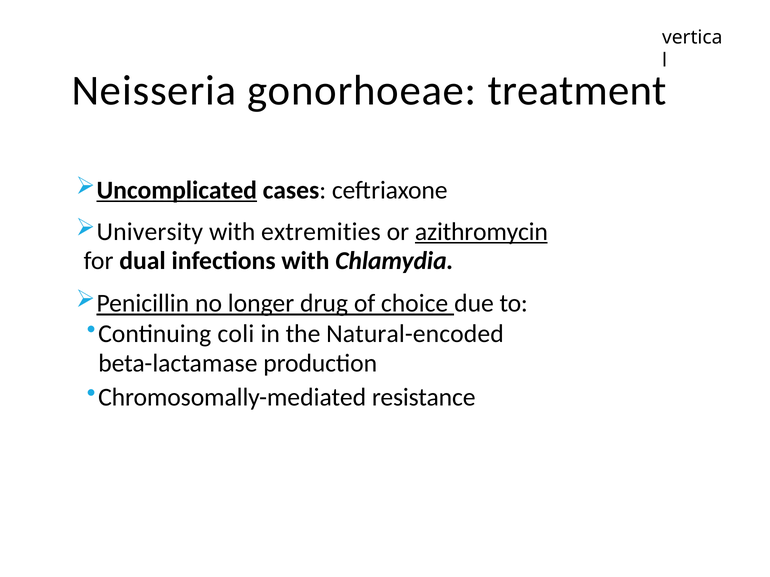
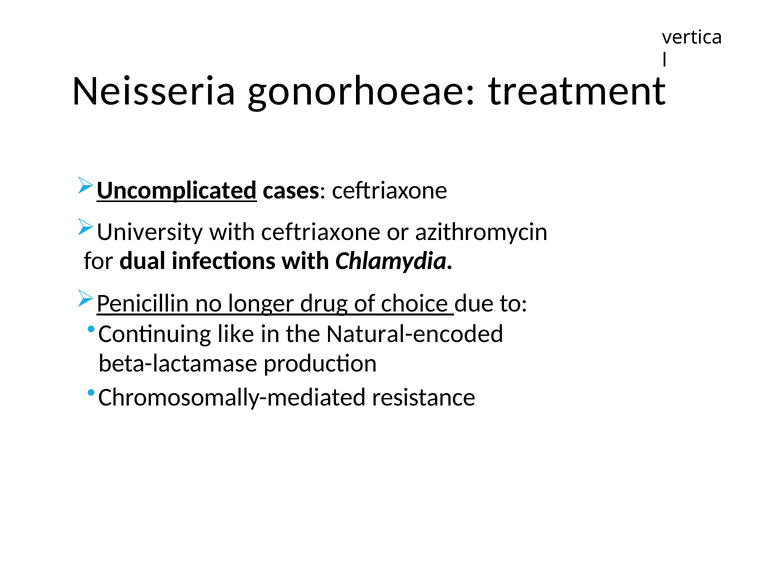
with extremities: extremities -> ceftriaxone (321, 232)
azithromycin underline: present -> none (481, 232)
coli: coli -> like (236, 334)
